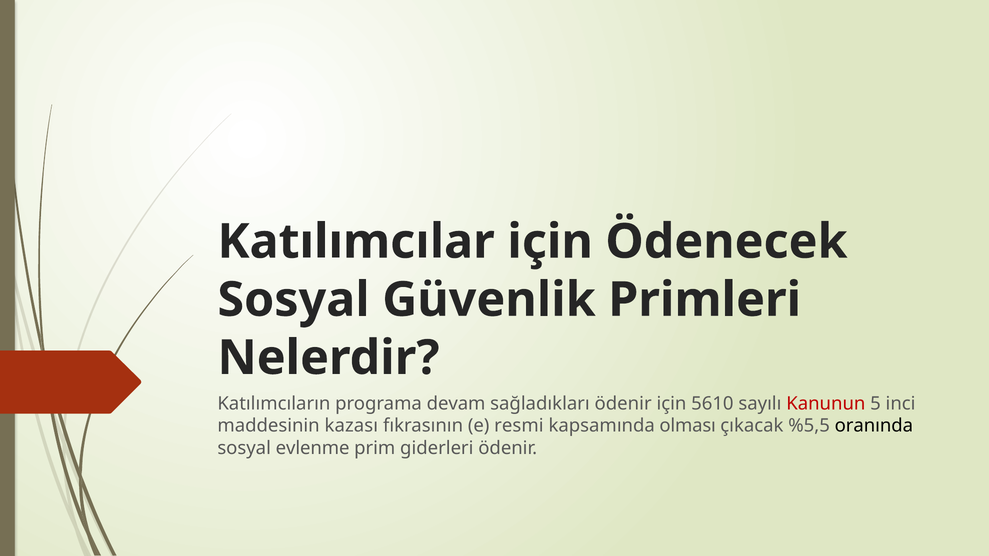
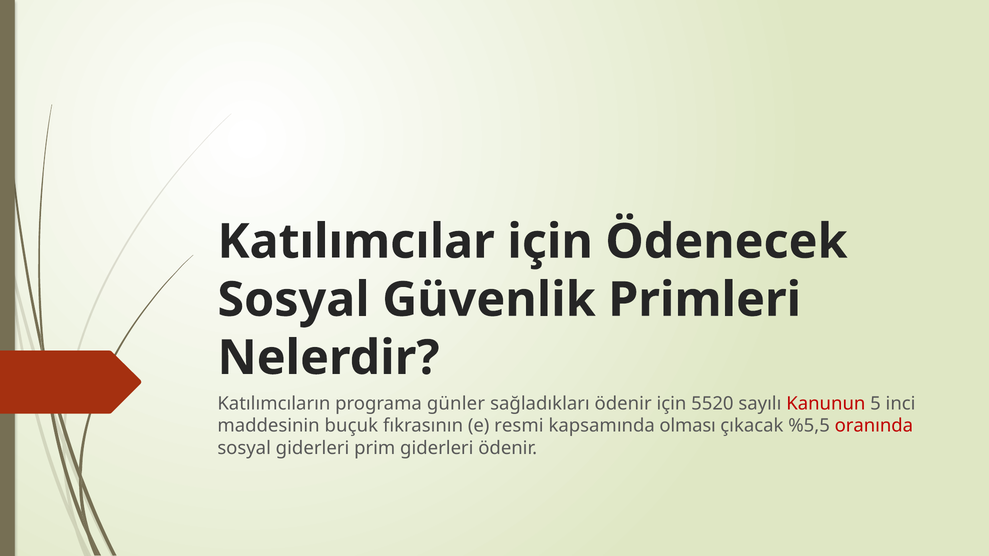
devam: devam -> günler (456, 404)
5610: 5610 -> 5520 (712, 404)
kazası: kazası -> buçuk (351, 426)
oranında colour: black -> red (874, 426)
sosyal evlenme: evlenme -> giderleri (313, 448)
